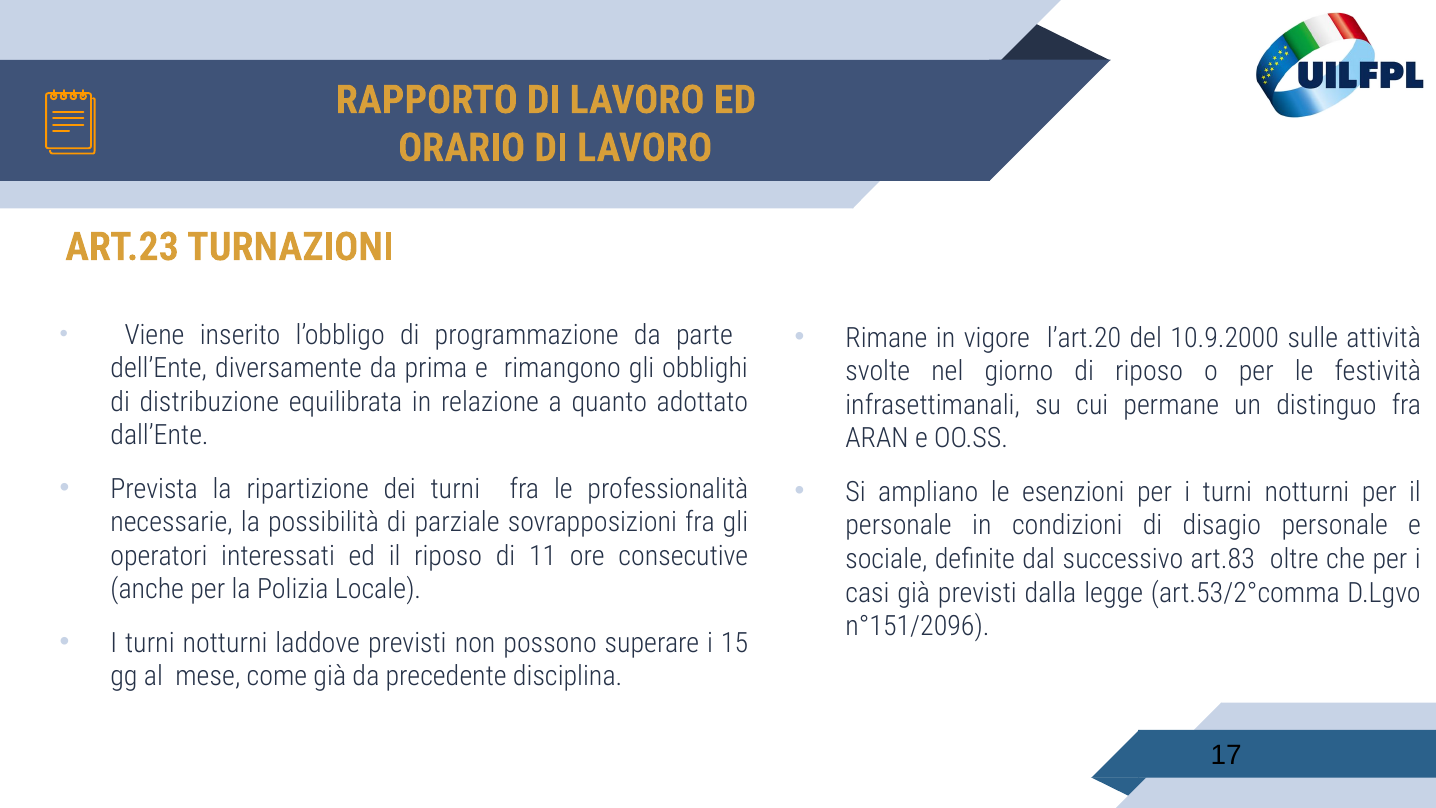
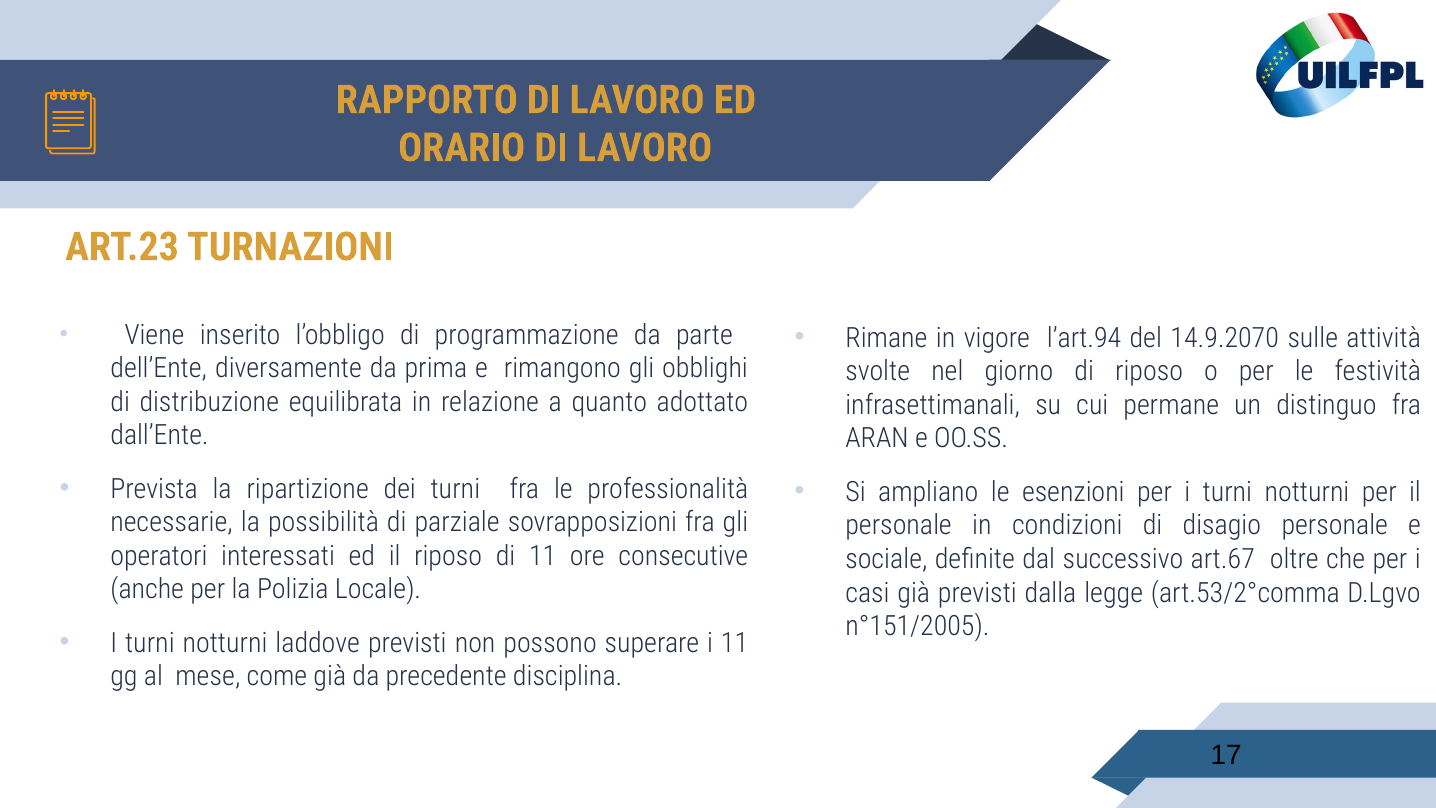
l’art.20: l’art.20 -> l’art.94 (1084, 338)
10.9.2000: 10.9.2000 -> 14.9.2070 (1225, 338)
art.83: art.83 -> art.67 (1223, 559)
n°151/2096: n°151/2096 -> n°151/2005 (917, 626)
i 15: 15 -> 11 (735, 643)
